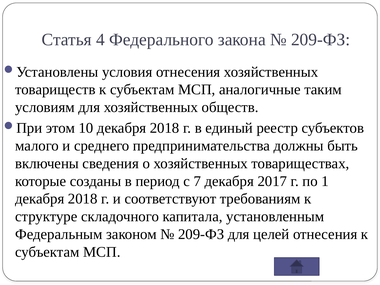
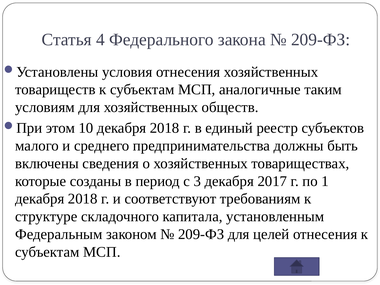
7: 7 -> 3 (197, 181)
